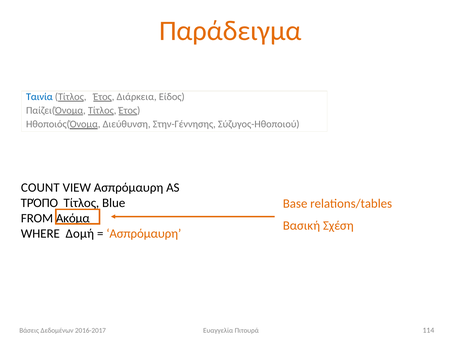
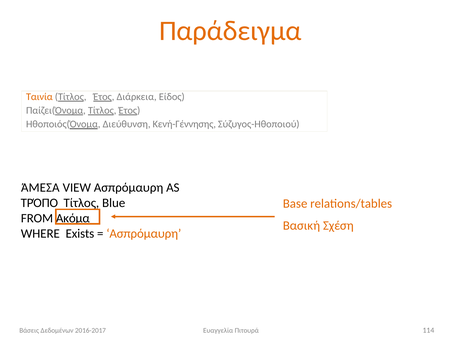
Ταινία colour: blue -> orange (39, 97)
Στην-Γέννησης: Στην-Γέννησης -> Κενή-Γέννησης (184, 124)
COUNT: COUNT -> ΆΜΕΣΑ (40, 188)
Δομή: Δομή -> Exists (80, 234)
